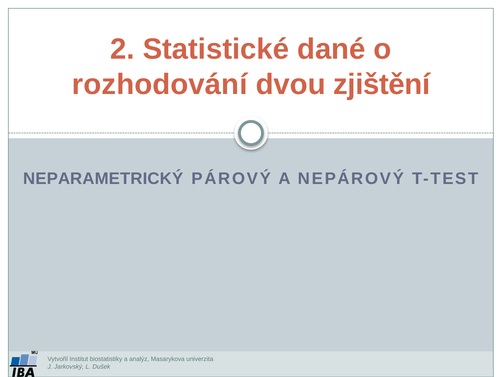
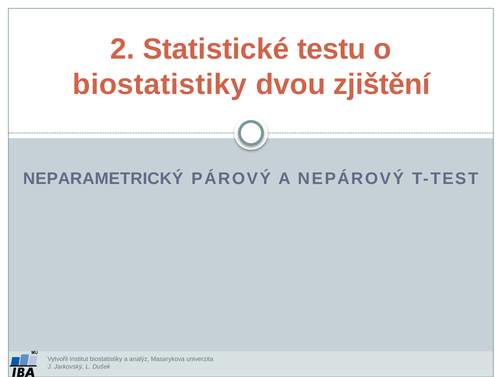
dané: dané -> testu (331, 49)
rozhodování: rozhodování -> biostatistiky (160, 84)
